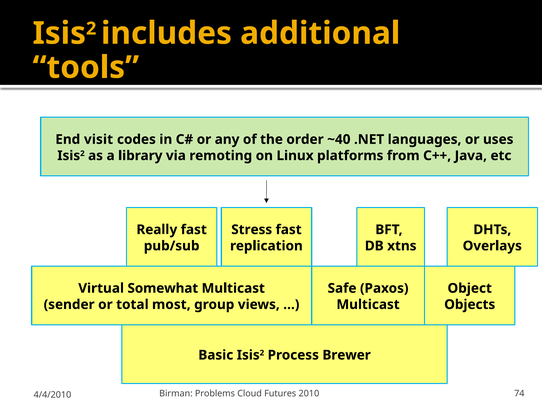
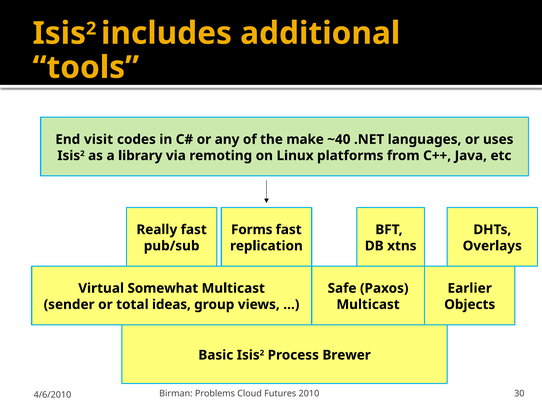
order: order -> make (305, 140)
Stress: Stress -> Forms (252, 230)
Object: Object -> Earlier (470, 289)
most: most -> ideas (171, 305)
74: 74 -> 30 (519, 394)
4/4/2010: 4/4/2010 -> 4/6/2010 (52, 395)
